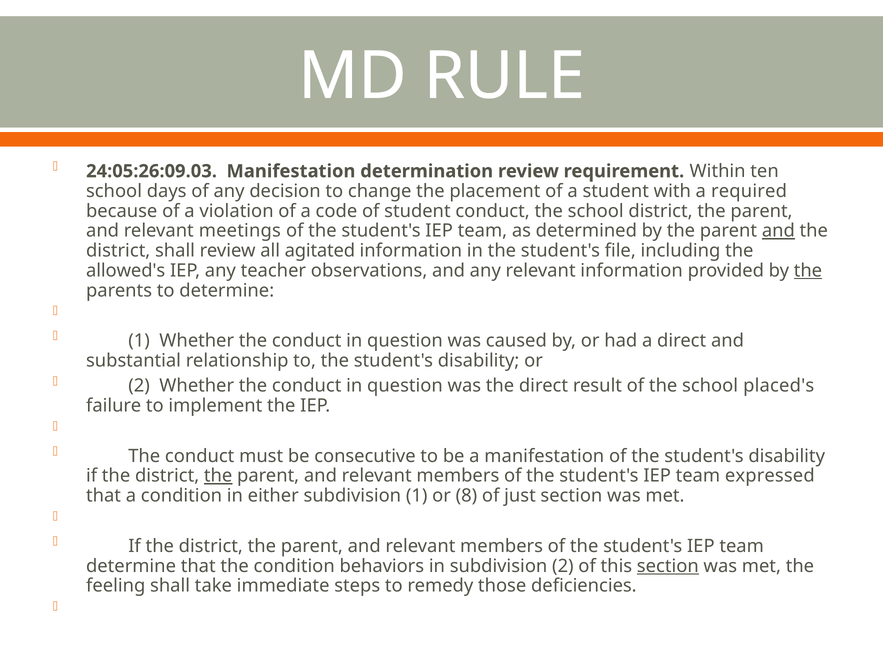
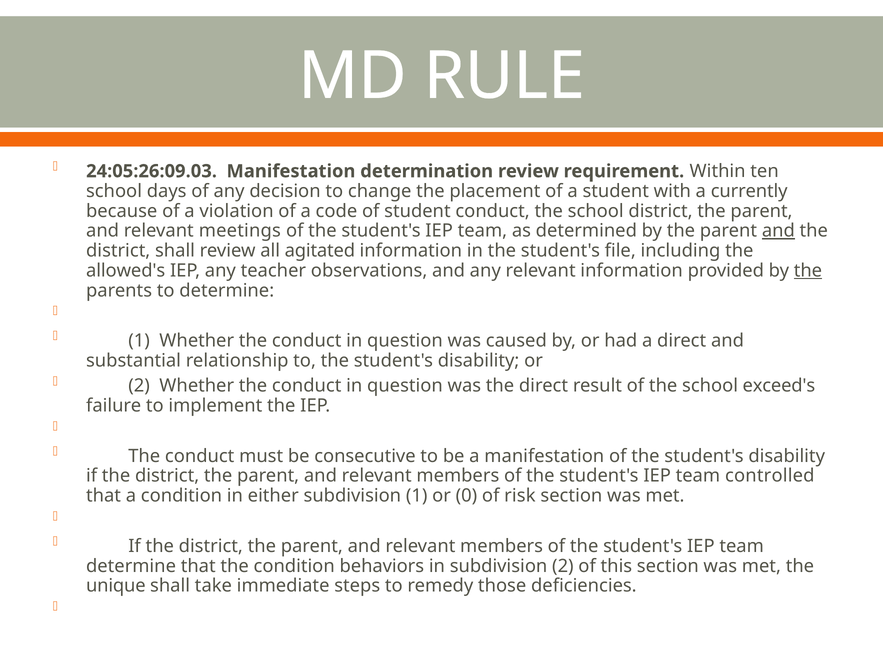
required: required -> currently (749, 191)
placed's: placed's -> exceed's (779, 386)
the underline: present -> none (218, 476)
expressed: expressed -> controlled (770, 476)
8: 8 -> 0 (466, 496)
just: just -> risk (520, 496)
section underline: present -> none (668, 566)
feeling: feeling -> unique (116, 586)
